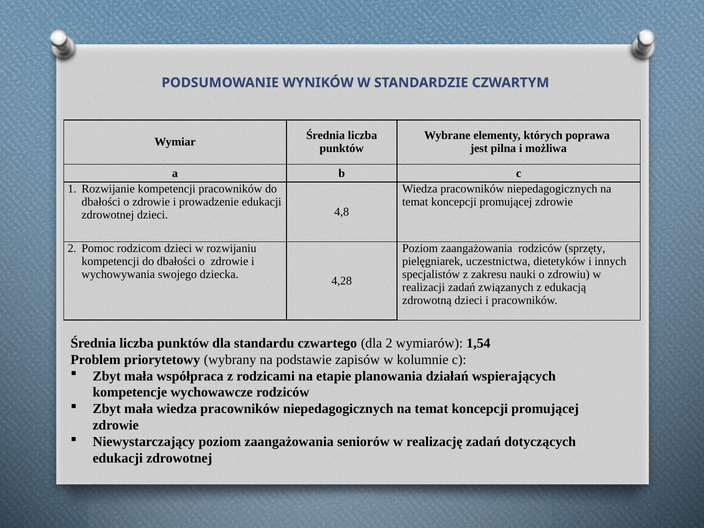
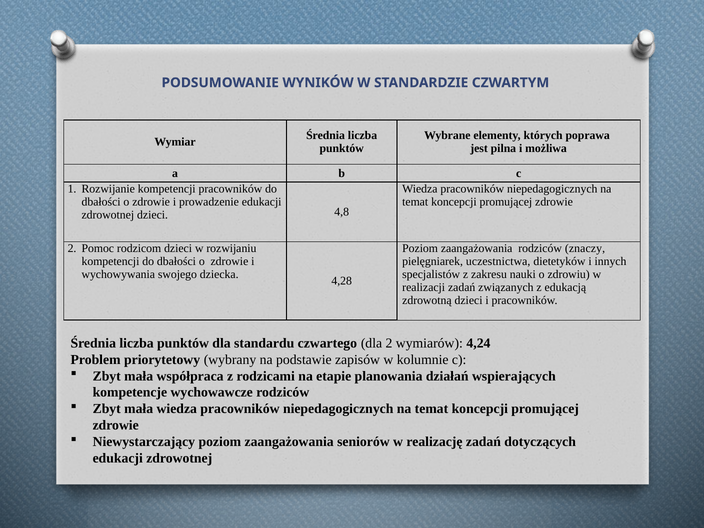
sprzęty: sprzęty -> znaczy (585, 248)
1,54: 1,54 -> 4,24 (478, 343)
